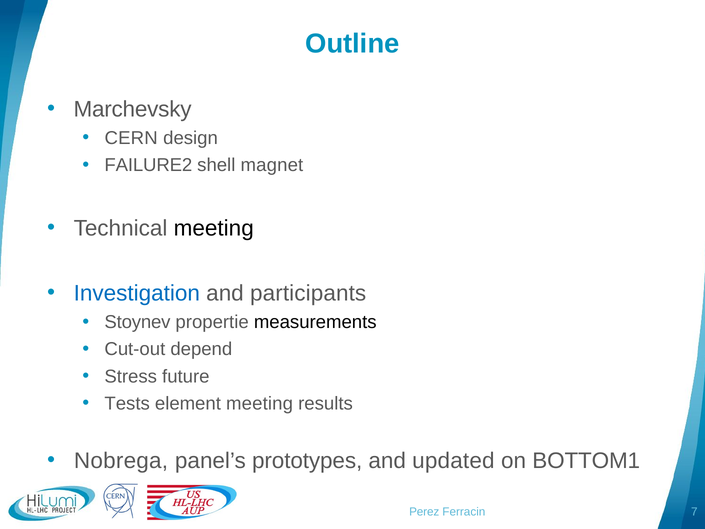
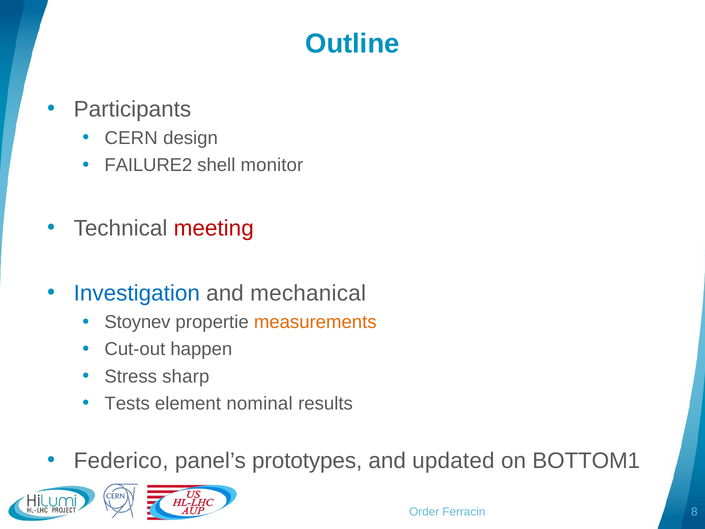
Marchevsky: Marchevsky -> Participants (132, 109)
magnet: magnet -> monitor (272, 165)
meeting colour: black -> red (214, 228)
participants: participants -> mechanical (308, 293)
measurements colour: black -> orange (315, 322)
depend: depend -> happen (201, 349)
future: future -> sharp (186, 376)
element meeting: meeting -> nominal (260, 403)
Nobrega: Nobrega -> Federico (121, 461)
Perez: Perez -> Order (424, 512)
7: 7 -> 8 (694, 512)
